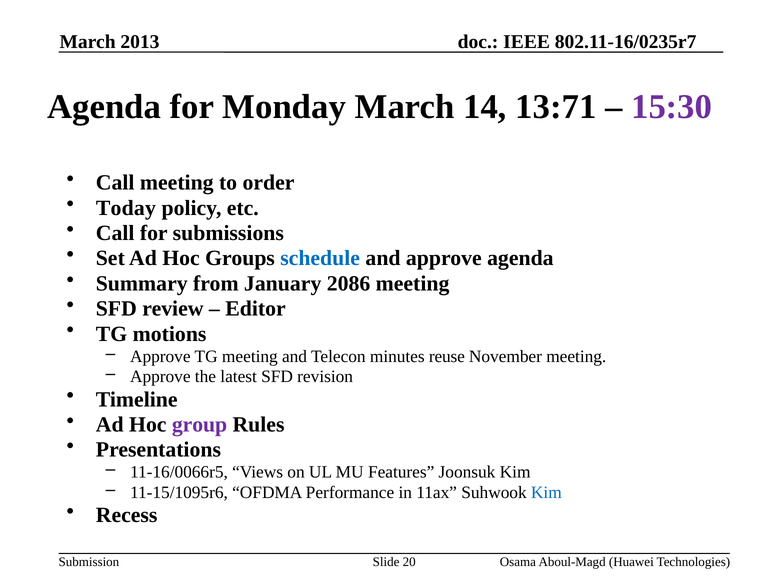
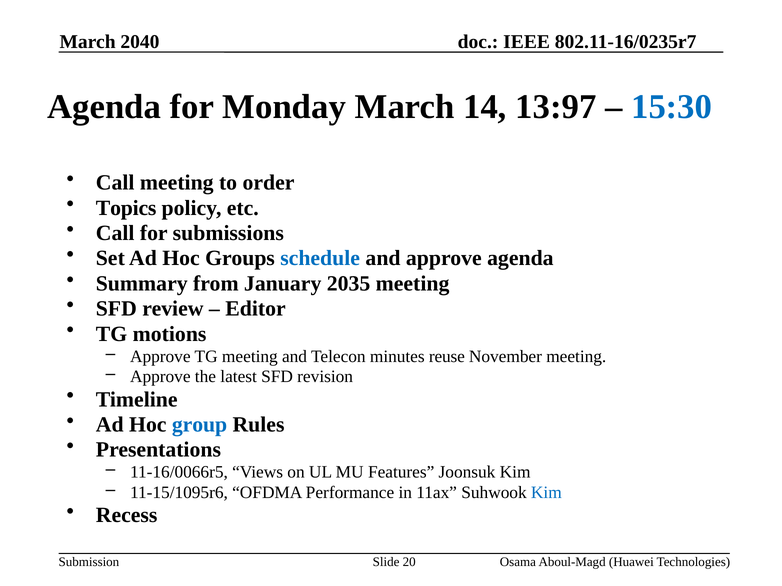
2013: 2013 -> 2040 (140, 42)
13:71: 13:71 -> 13:97 (556, 107)
15:30 colour: purple -> blue (672, 107)
Today: Today -> Topics (126, 208)
2086: 2086 -> 2035 (349, 284)
group colour: purple -> blue (200, 425)
